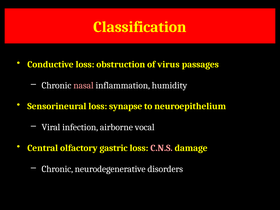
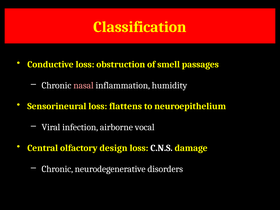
virus: virus -> smell (169, 64)
synapse: synapse -> flattens (126, 106)
gastric: gastric -> design (114, 148)
C.N.S colour: pink -> white (161, 148)
